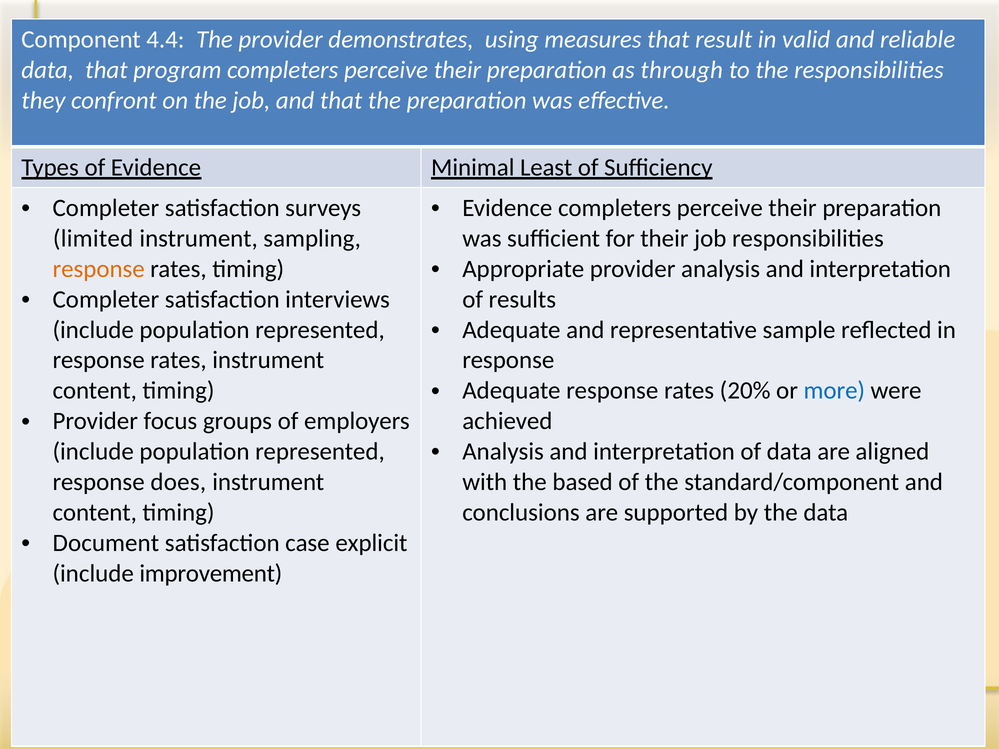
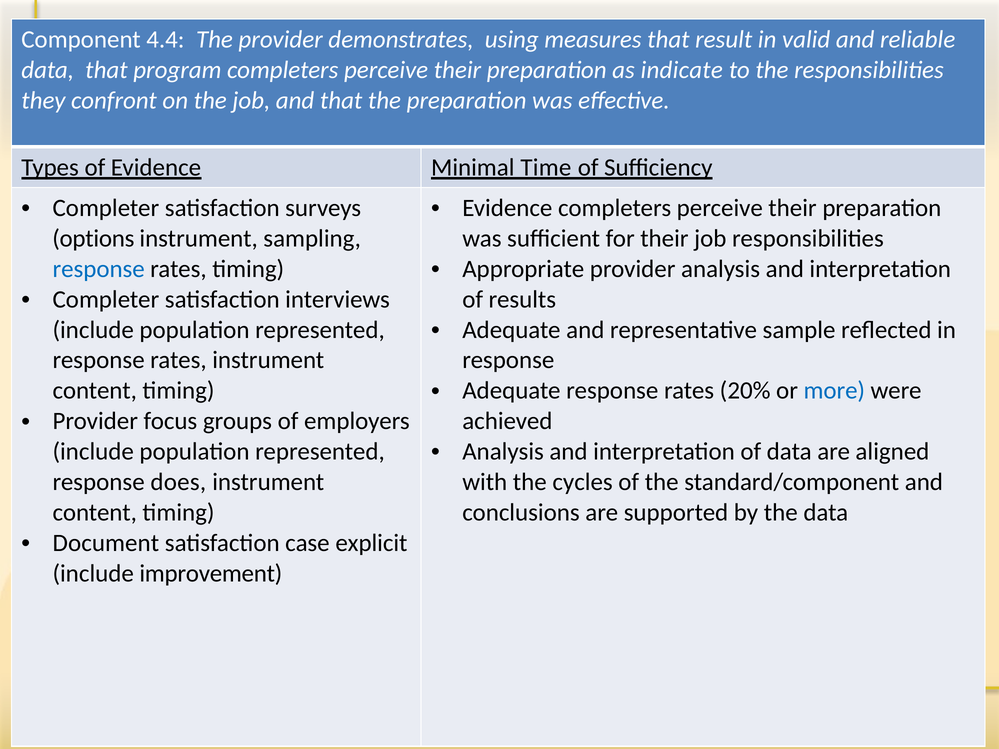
through: through -> indicate (682, 70)
Least: Least -> Time (546, 167)
limited: limited -> options (93, 238)
response colour: orange -> blue (99, 269)
based: based -> cycles (583, 482)
